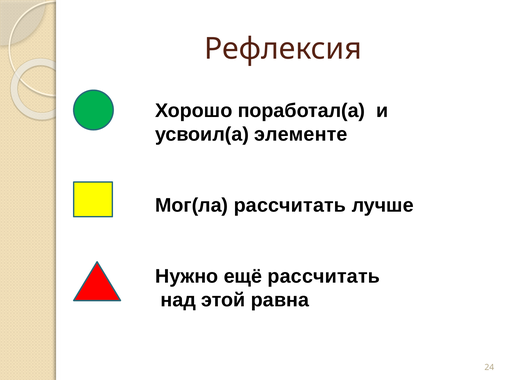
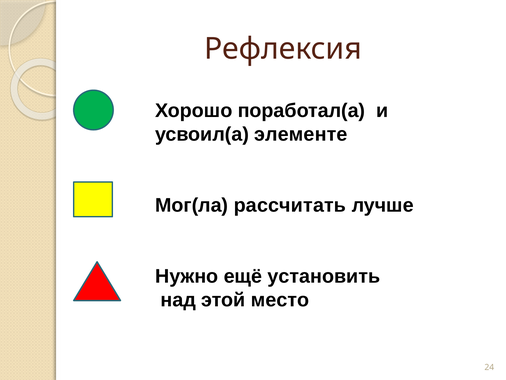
ещё рассчитать: рассчитать -> установить (324, 276)
равна: равна -> место (280, 300)
